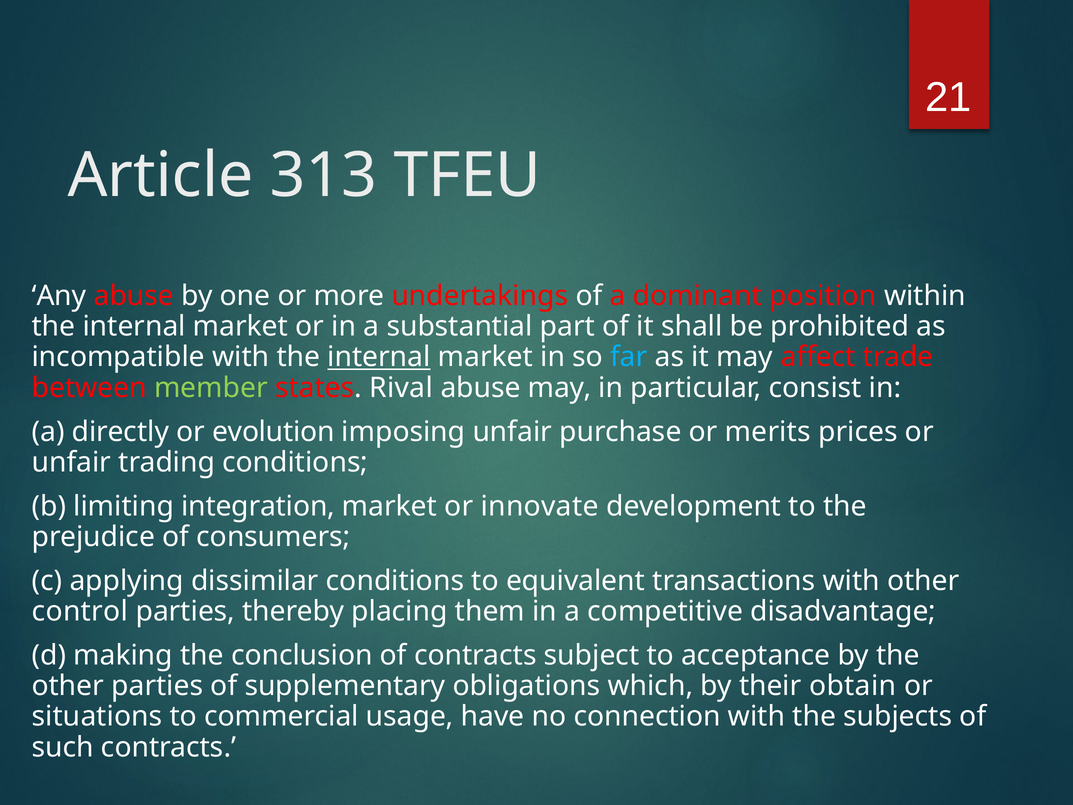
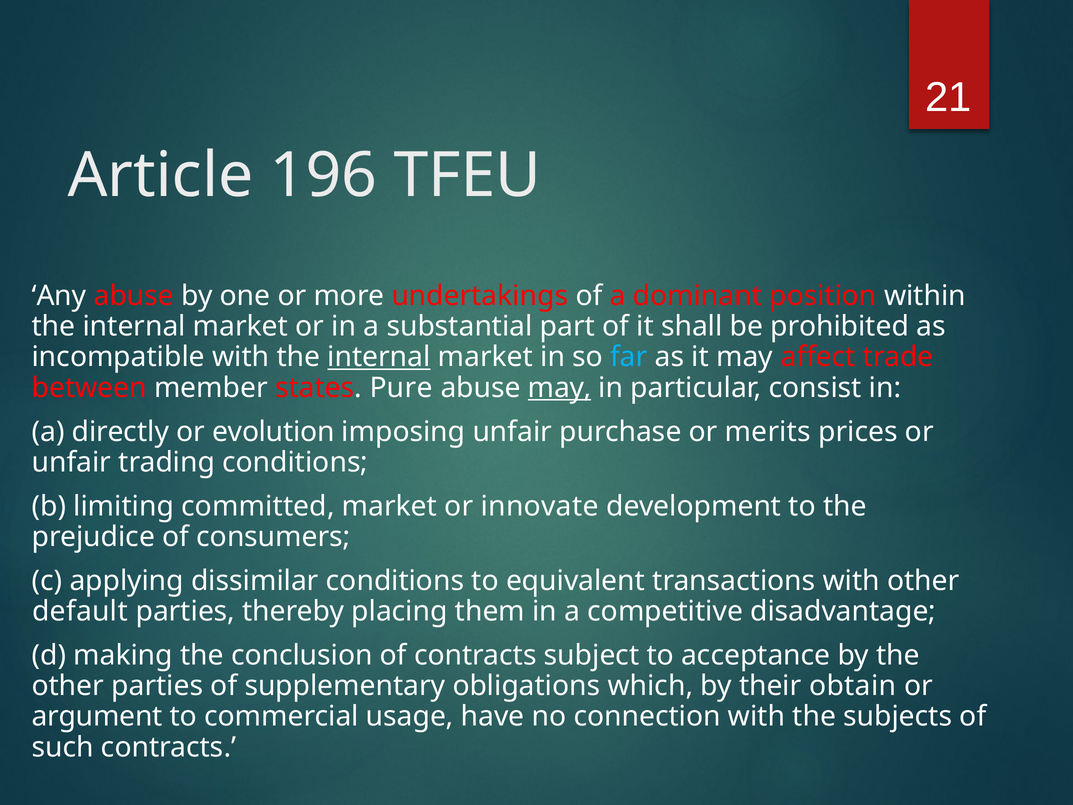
313: 313 -> 196 (323, 176)
member colour: light green -> white (211, 388)
Rival: Rival -> Pure (401, 388)
may underline: none -> present (560, 388)
integration: integration -> committed (258, 506)
control: control -> default (80, 611)
situations: situations -> argument (97, 716)
